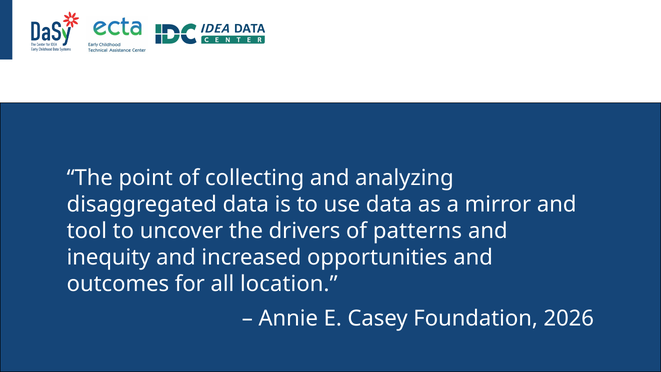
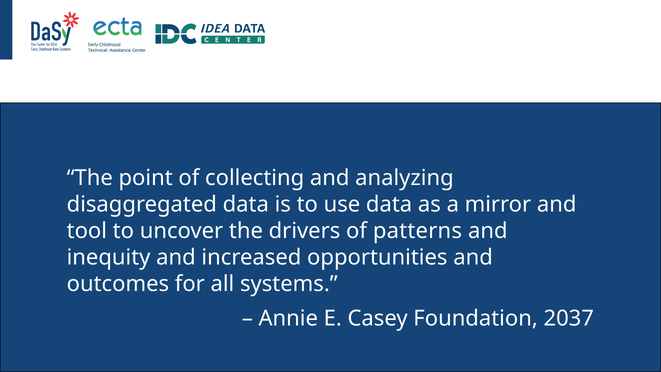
location: location -> systems (289, 284)
2026: 2026 -> 2037 (569, 319)
